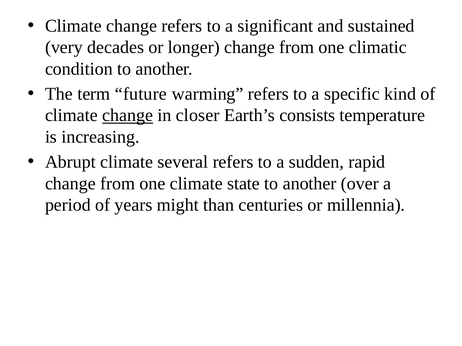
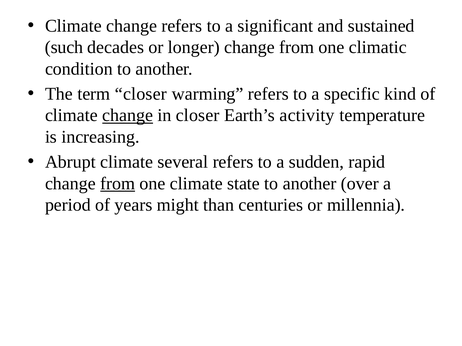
very: very -> such (64, 47)
term future: future -> closer (141, 94)
consists: consists -> activity (307, 116)
from underline: none -> present (118, 184)
